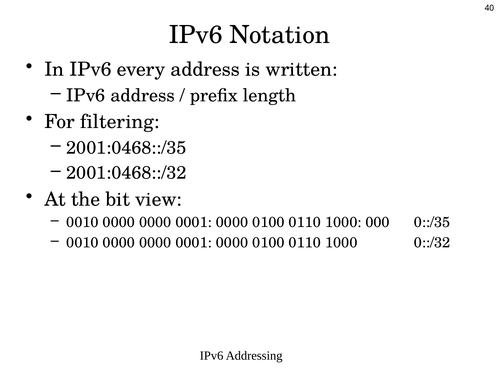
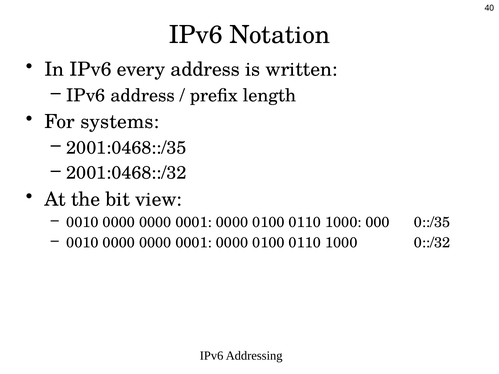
filtering: filtering -> systems (120, 122)
